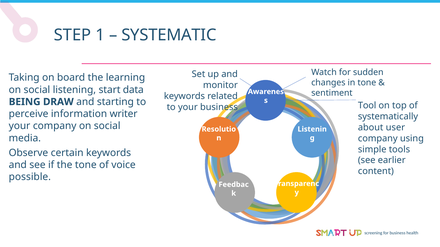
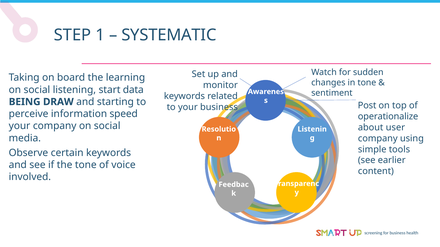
Tool: Tool -> Post (367, 106)
writer: writer -> speed (124, 114)
systematically: systematically -> operationalize (388, 117)
possible: possible -> involved (30, 177)
